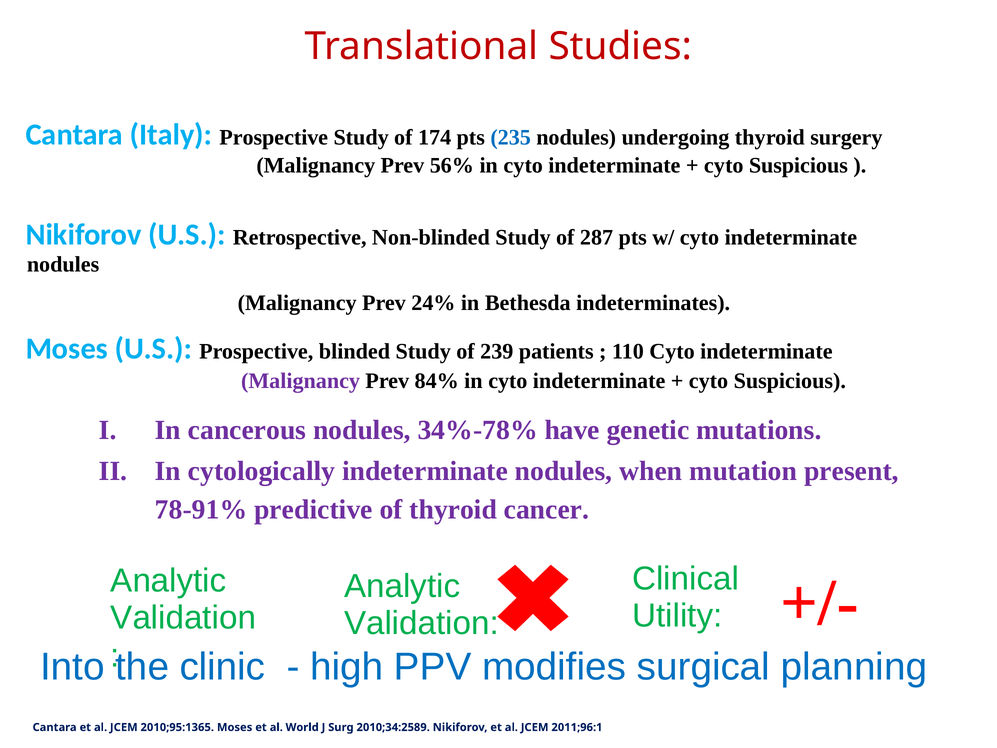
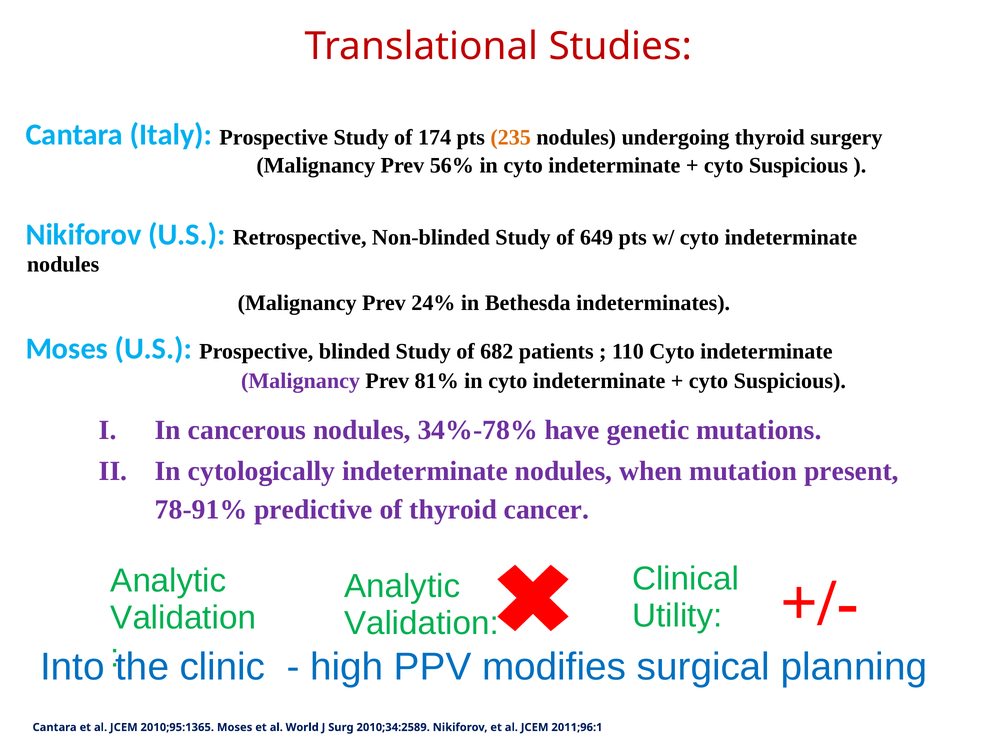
235 colour: blue -> orange (511, 137)
287: 287 -> 649 (597, 237)
239: 239 -> 682 (497, 352)
84%: 84% -> 81% (437, 381)
